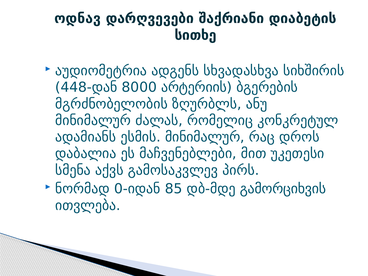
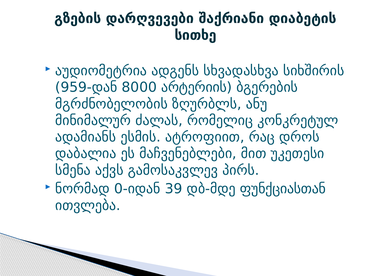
ოდნავ: ოდნავ -> გზების (78, 19)
448-დან: 448-დან -> 959-დან (86, 87)
ესმის მინიმალურ: მინიმალურ -> ატროფიით (205, 137)
85: 85 -> 39 (174, 189)
გამორციხვის: გამორციხვის -> ფუნქციასთან (283, 189)
